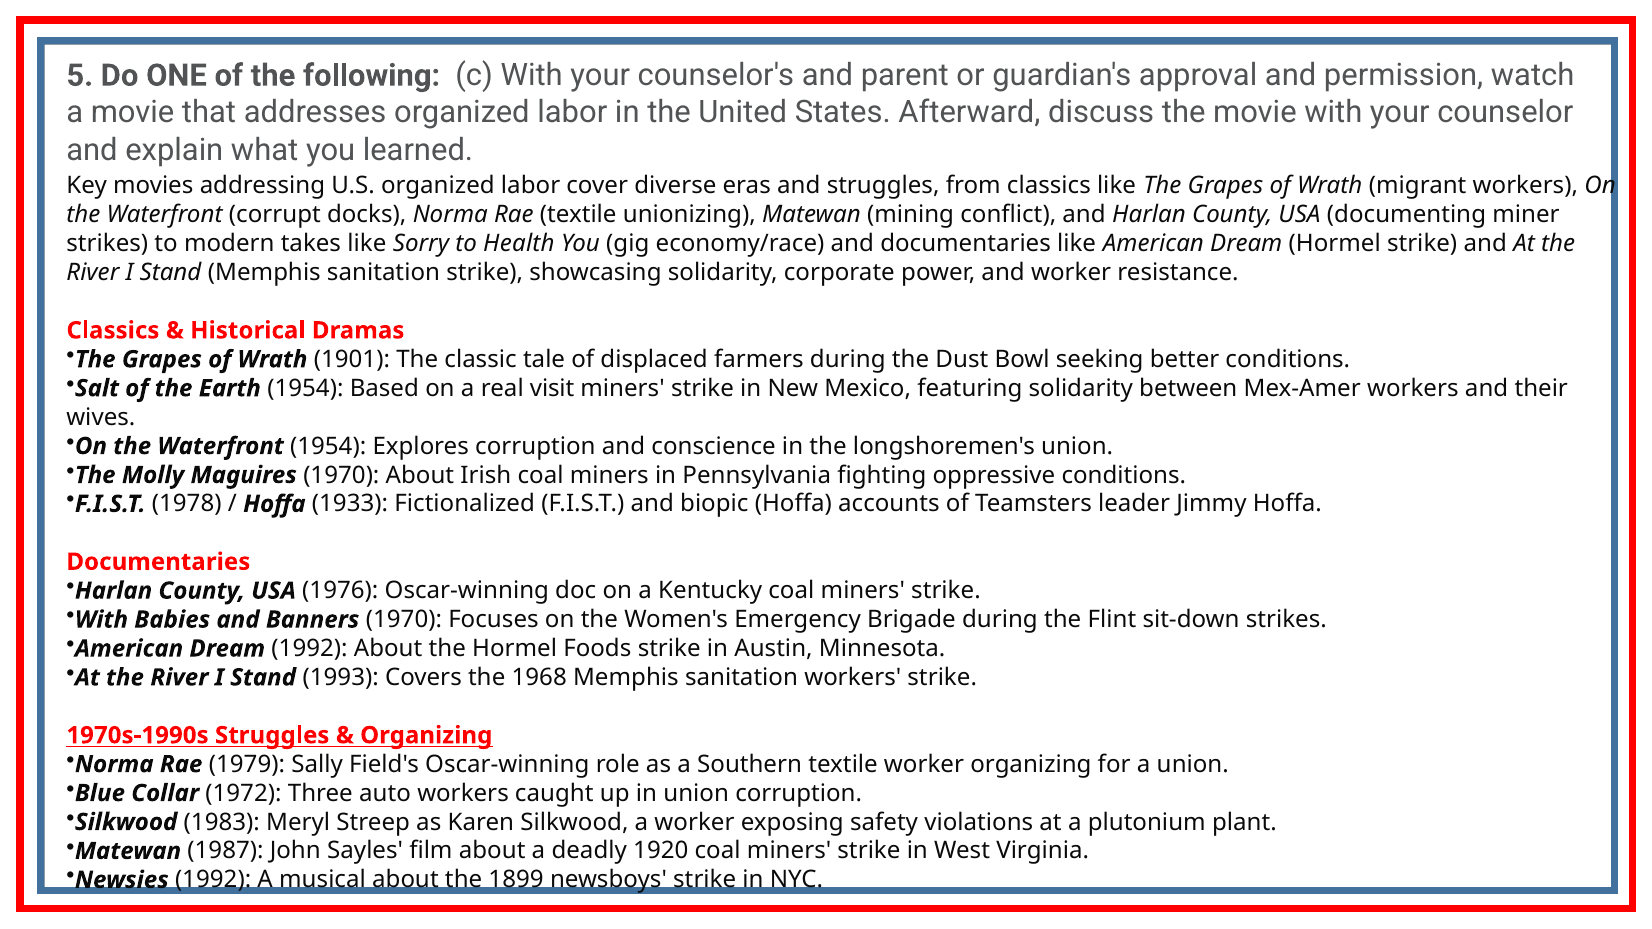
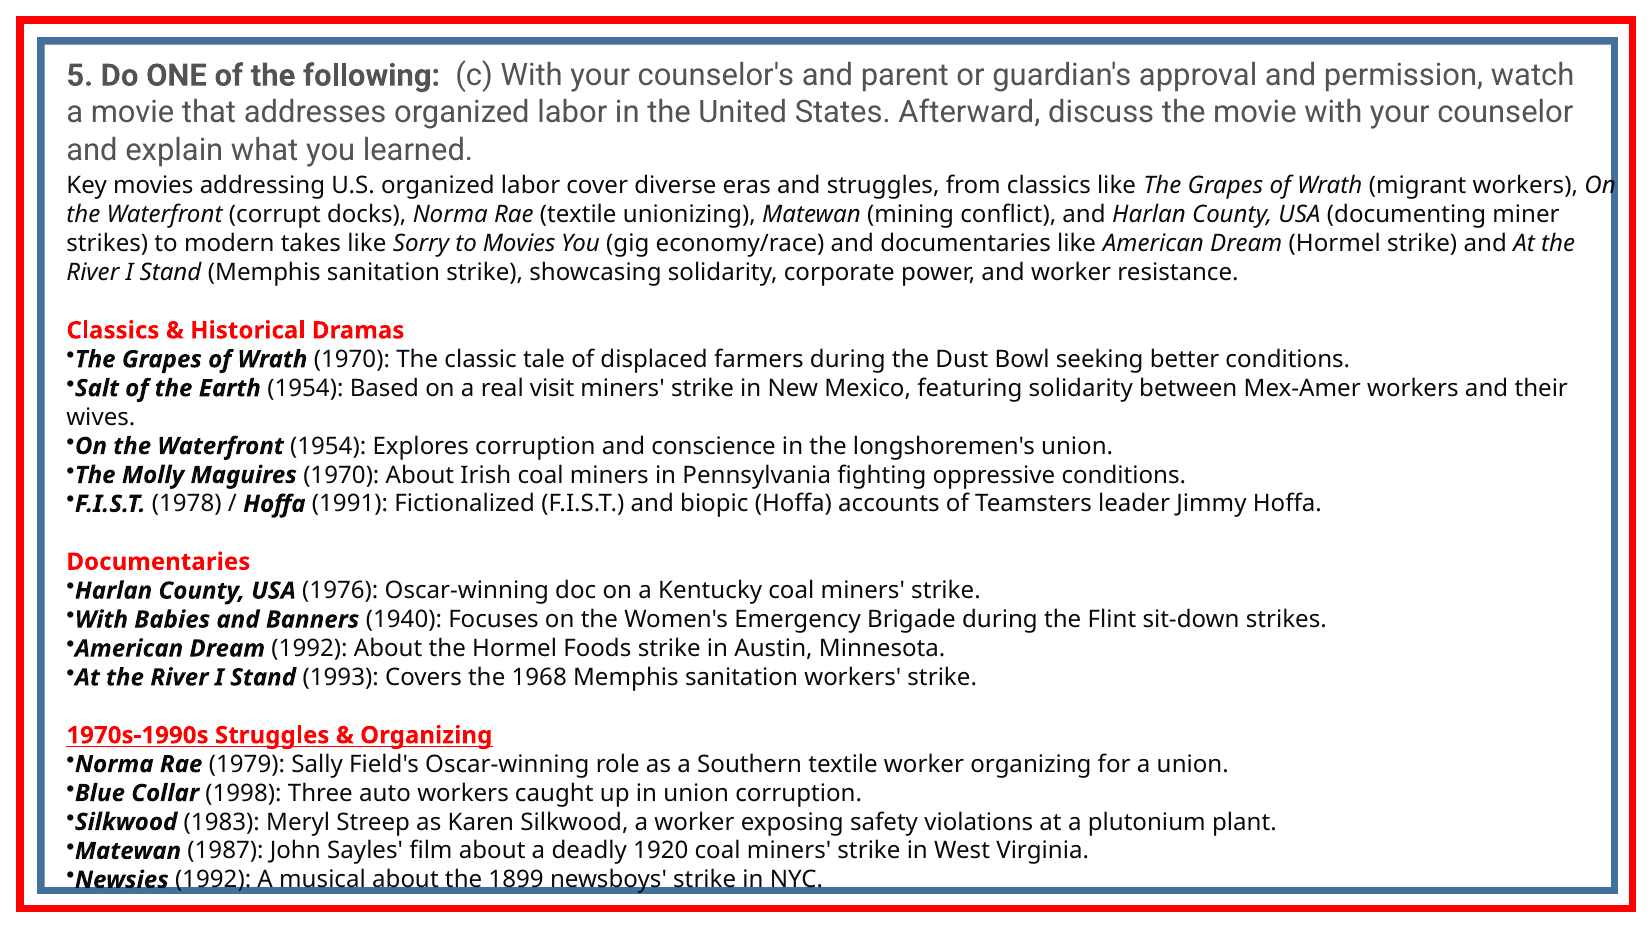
to Health: Health -> Movies (519, 244)
Wrath 1901: 1901 -> 1970 (352, 360)
1933: 1933 -> 1991 (350, 504)
Banners 1970: 1970 -> 1940 (404, 620)
1972: 1972 -> 1998 (243, 793)
